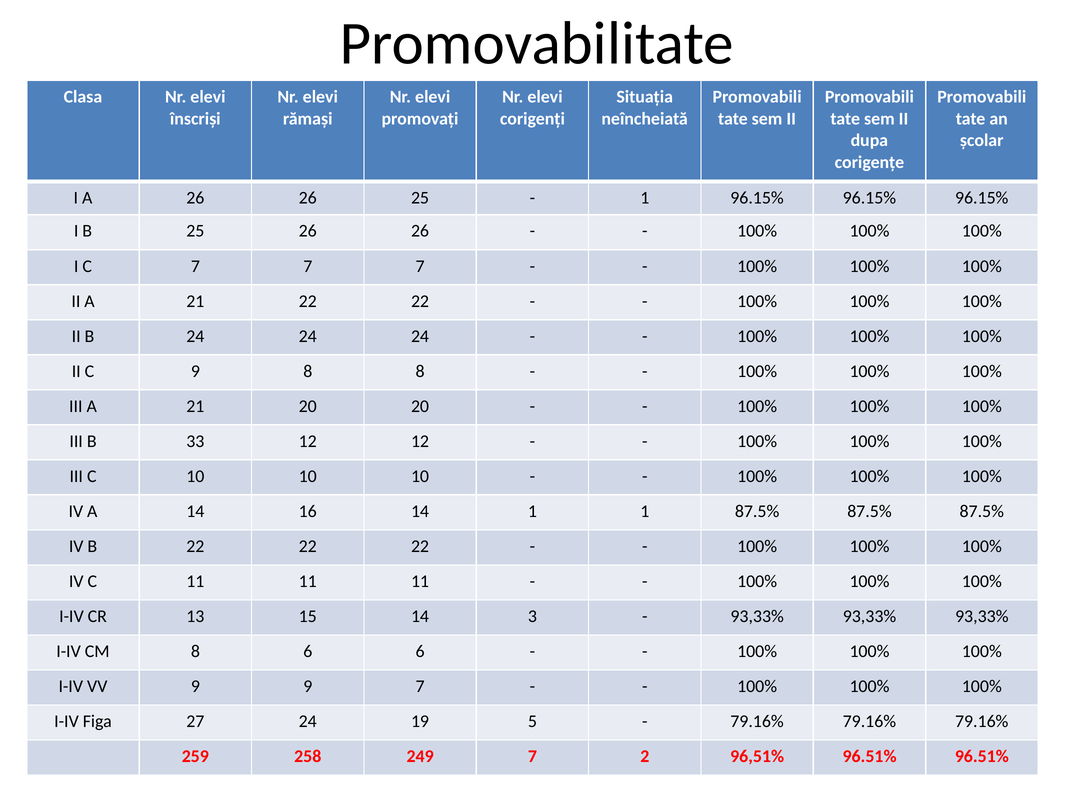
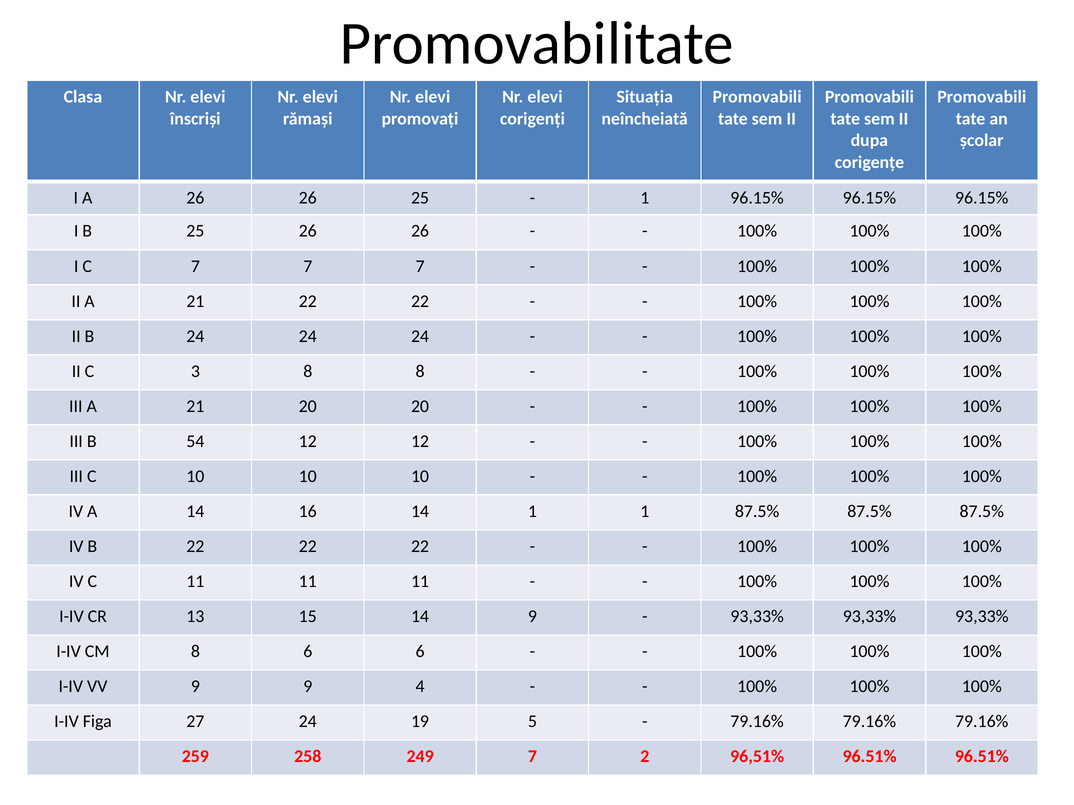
C 9: 9 -> 3 (195, 371)
33: 33 -> 54 (195, 442)
14 3: 3 -> 9 (532, 617)
9 7: 7 -> 4 (420, 687)
